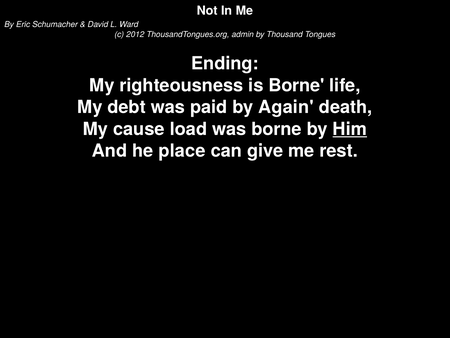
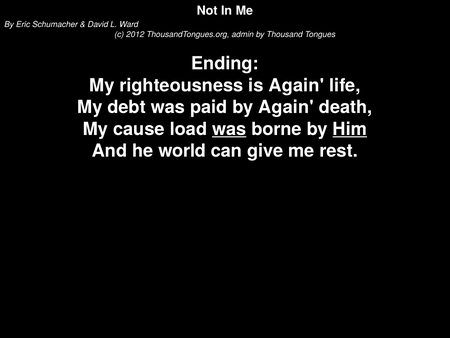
is Borne: Borne -> Again (296, 85)
was underline: none -> present (229, 129)
place: place -> world (182, 151)
